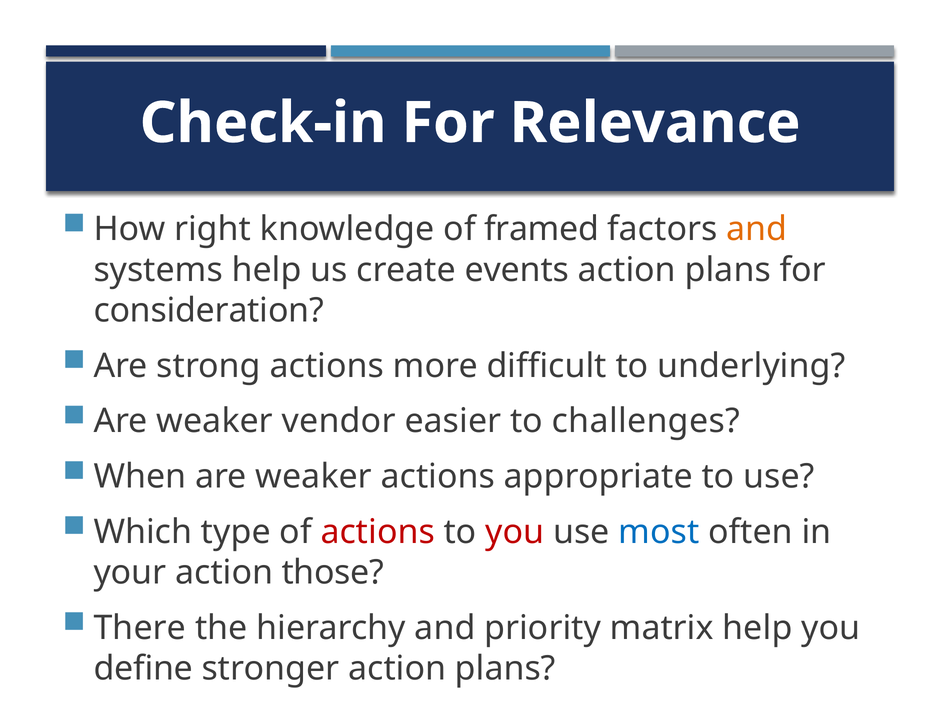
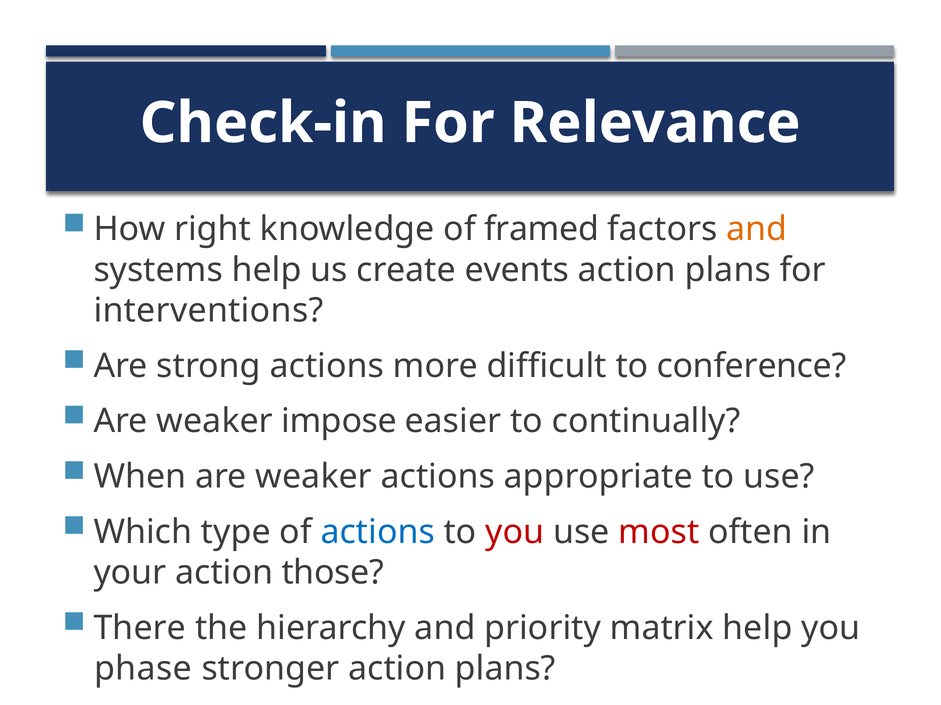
consideration: consideration -> interventions (208, 311)
underlying: underlying -> conference (752, 366)
vendor: vendor -> impose (339, 422)
challenges: challenges -> continually (646, 422)
actions colour: red -> blue (378, 532)
most colour: blue -> red (659, 532)
define: define -> phase (143, 669)
